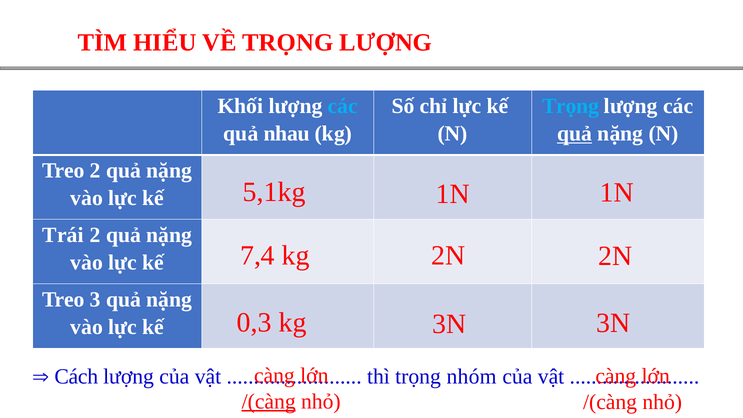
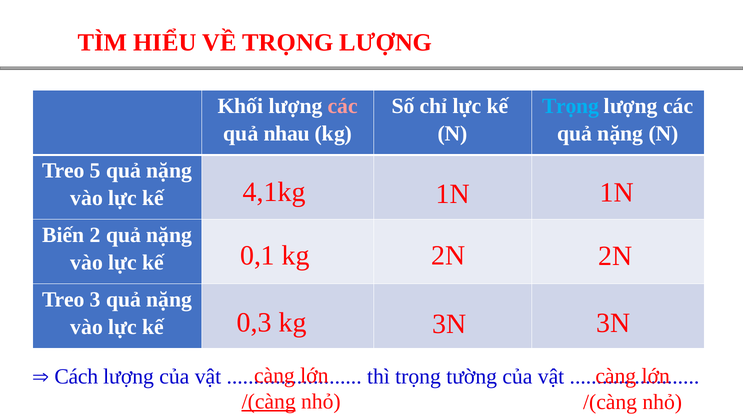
các colour: light blue -> pink (343, 106)
quả underline: present -> none (575, 134)
Treo 2: 2 -> 5 (95, 171)
5,1kg: 5,1kg -> 4,1kg (274, 192)
Trái: Trái -> Biến (63, 235)
7,4: 7,4 -> 0,1 (257, 255)
nhóm: nhóm -> tường (472, 376)
